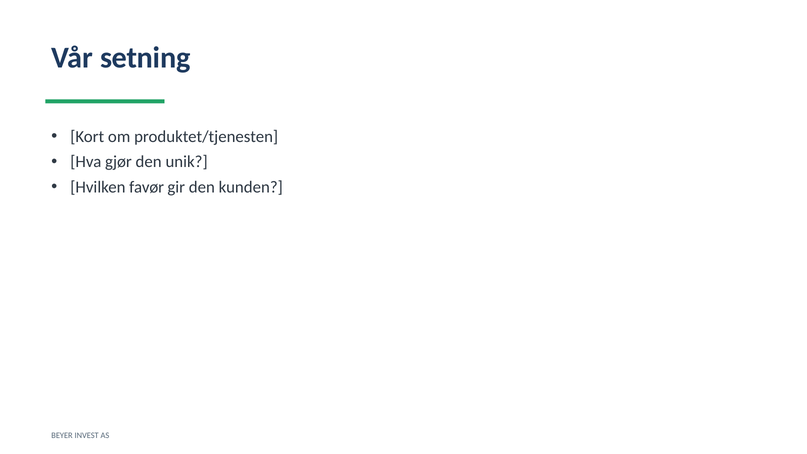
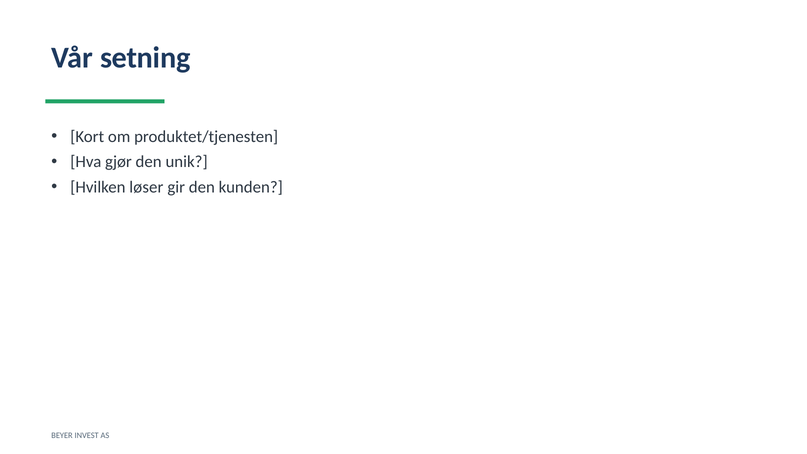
favør: favør -> løser (146, 187)
